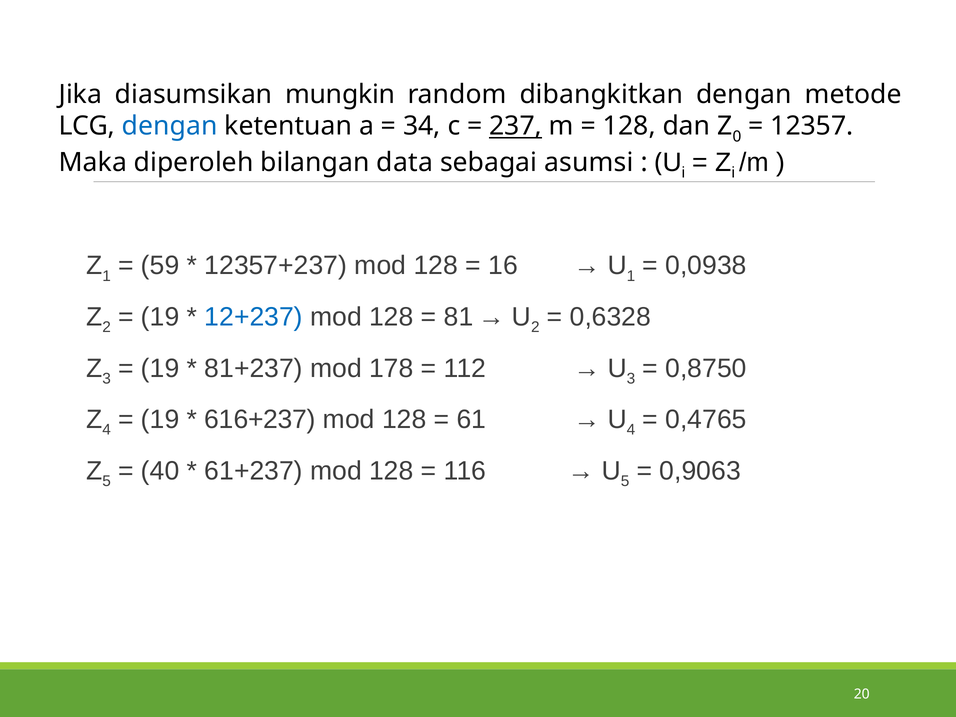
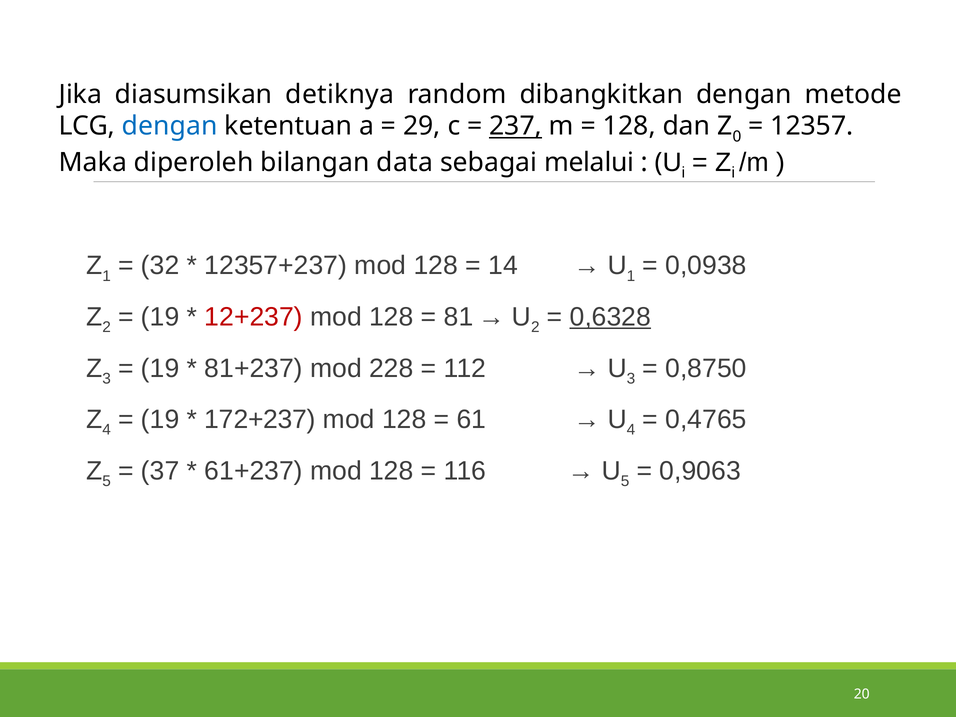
mungkin: mungkin -> detiknya (340, 94)
34: 34 -> 29 (422, 126)
asumsi: asumsi -> melalui (589, 162)
59: 59 -> 32 (160, 266)
16: 16 -> 14 (503, 266)
12+237 colour: blue -> red (254, 317)
0,6328 underline: none -> present (610, 317)
178: 178 -> 228 (391, 368)
616+237: 616+237 -> 172+237 (260, 420)
40: 40 -> 37 (160, 471)
